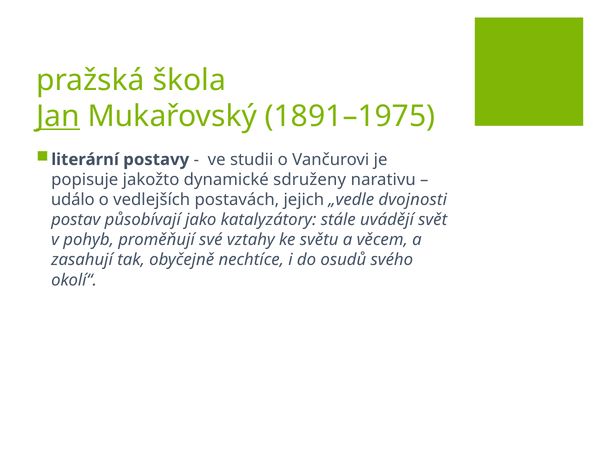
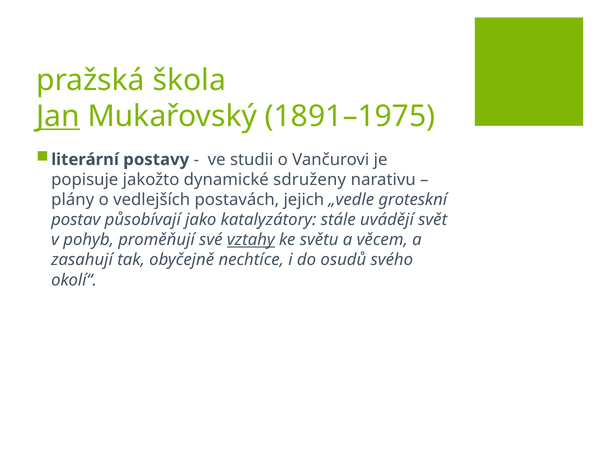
událo: událo -> plány (73, 200)
dvojnosti: dvojnosti -> groteskní (413, 200)
vztahy underline: none -> present (251, 240)
